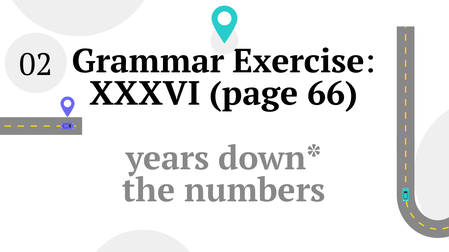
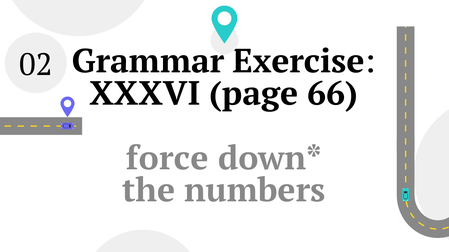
years: years -> force (167, 159)
